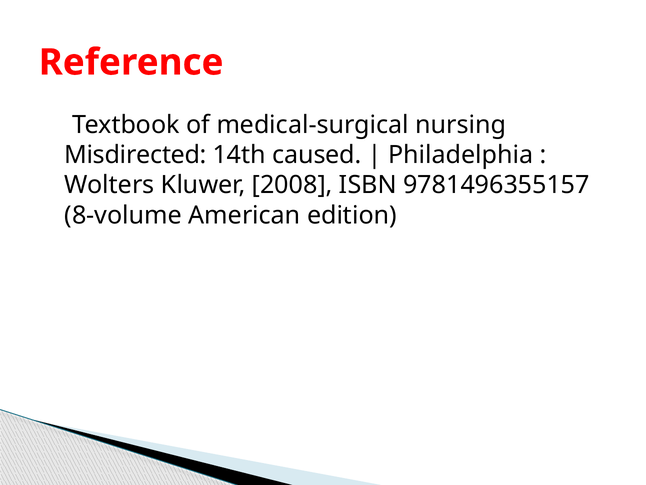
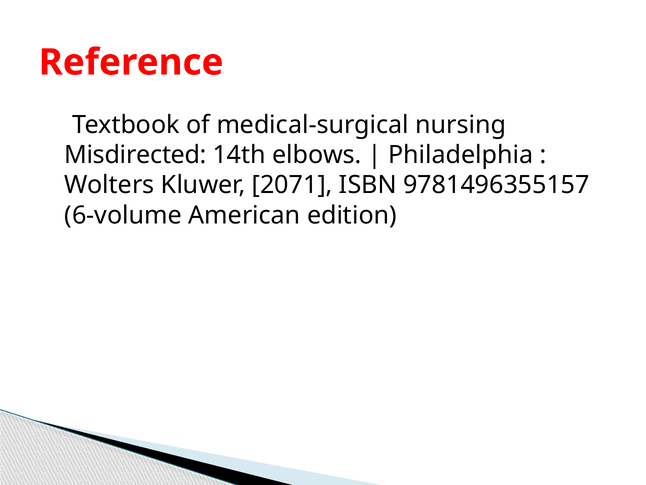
caused: caused -> elbows (317, 155)
2008: 2008 -> 2071 (292, 185)
8-volume: 8-volume -> 6-volume (123, 215)
